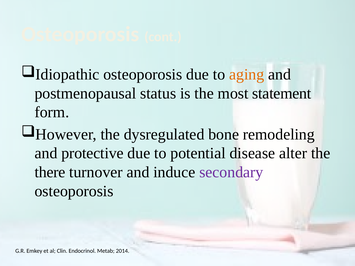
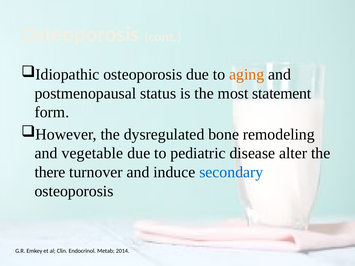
protective: protective -> vegetable (92, 153)
potential: potential -> pediatric (198, 153)
secondary colour: purple -> blue (231, 172)
